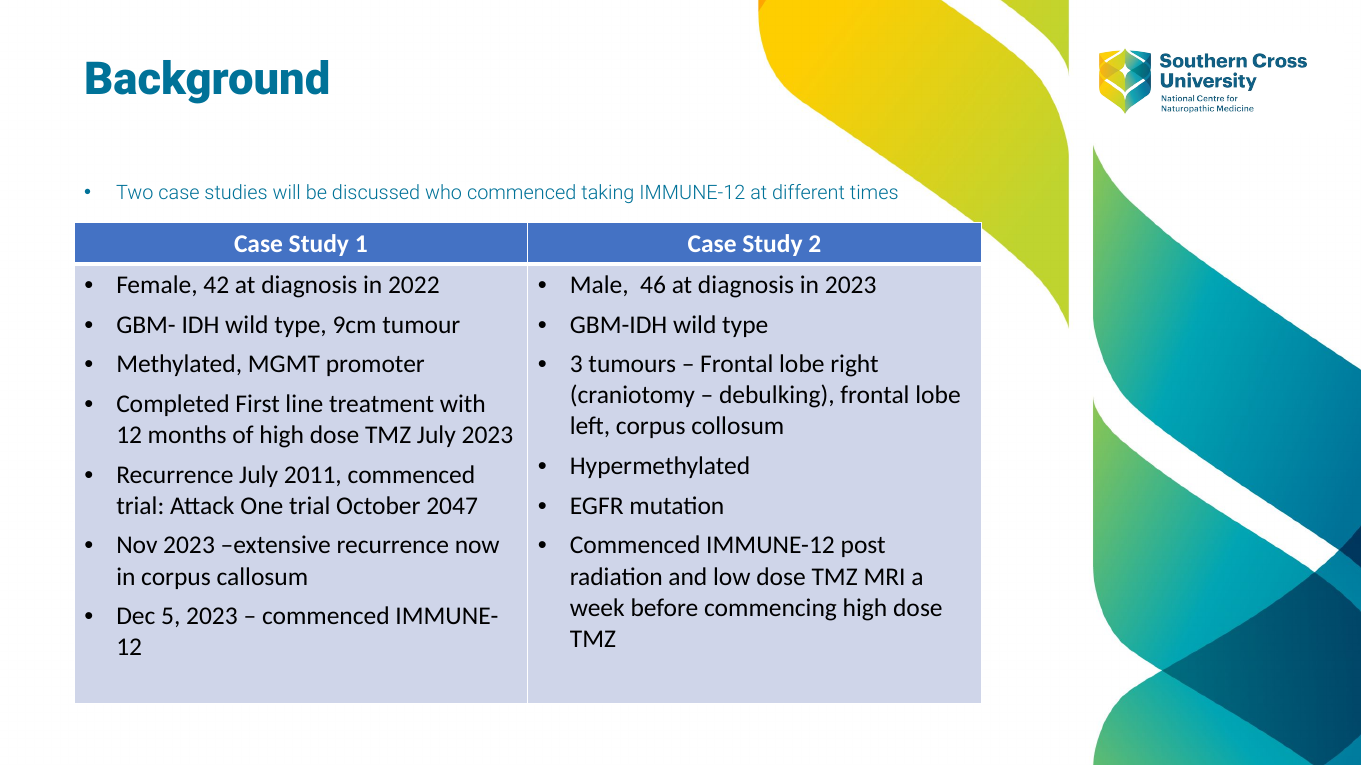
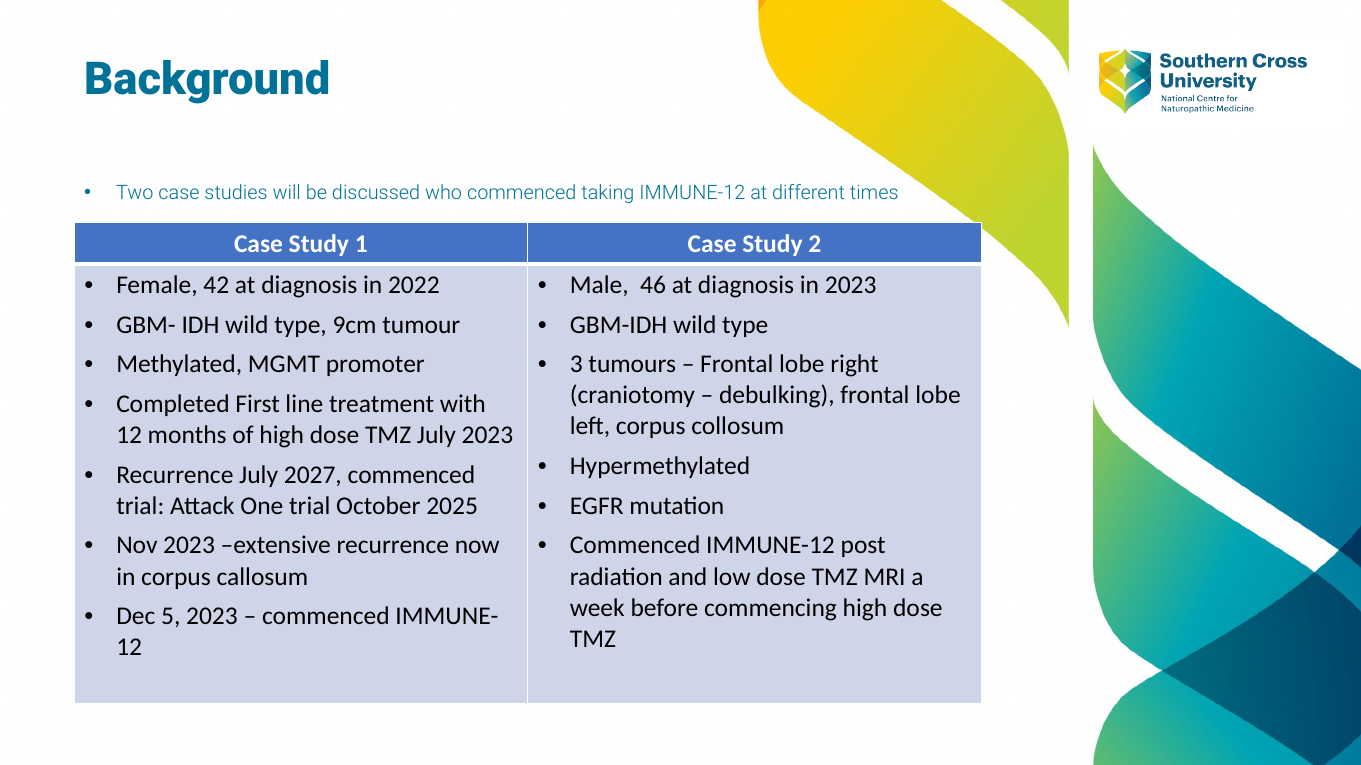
2011: 2011 -> 2027 (313, 475)
2047: 2047 -> 2025 (452, 506)
